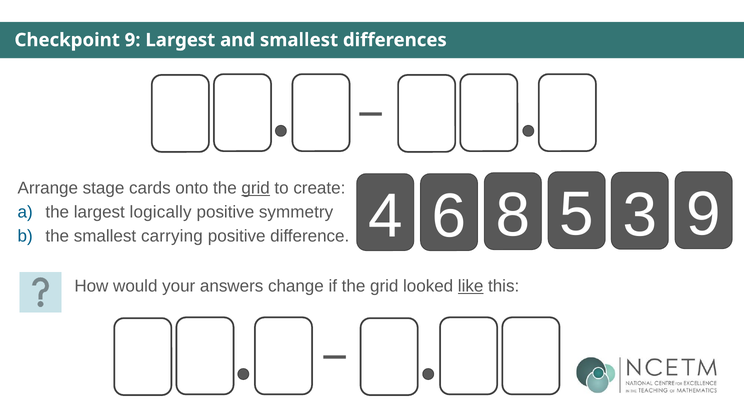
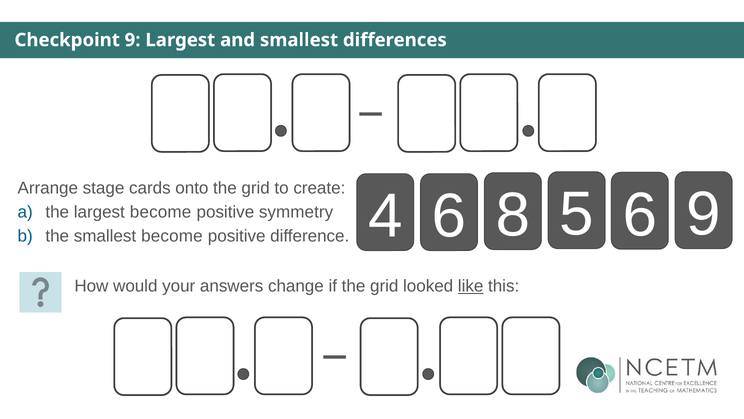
grid underline: present -> none (256, 188)
6 3: 3 -> 6 (640, 215)
largest logically: logically -> become (161, 212)
smallest carrying: carrying -> become (172, 236)
